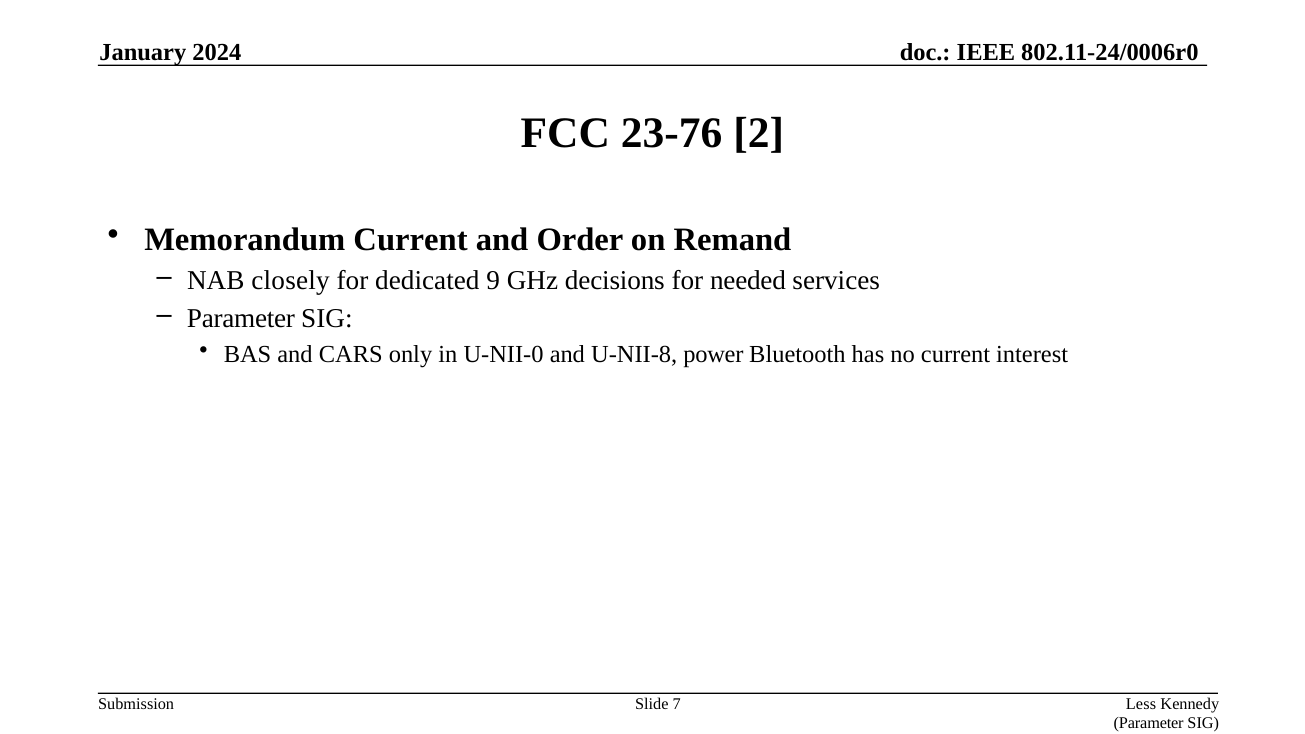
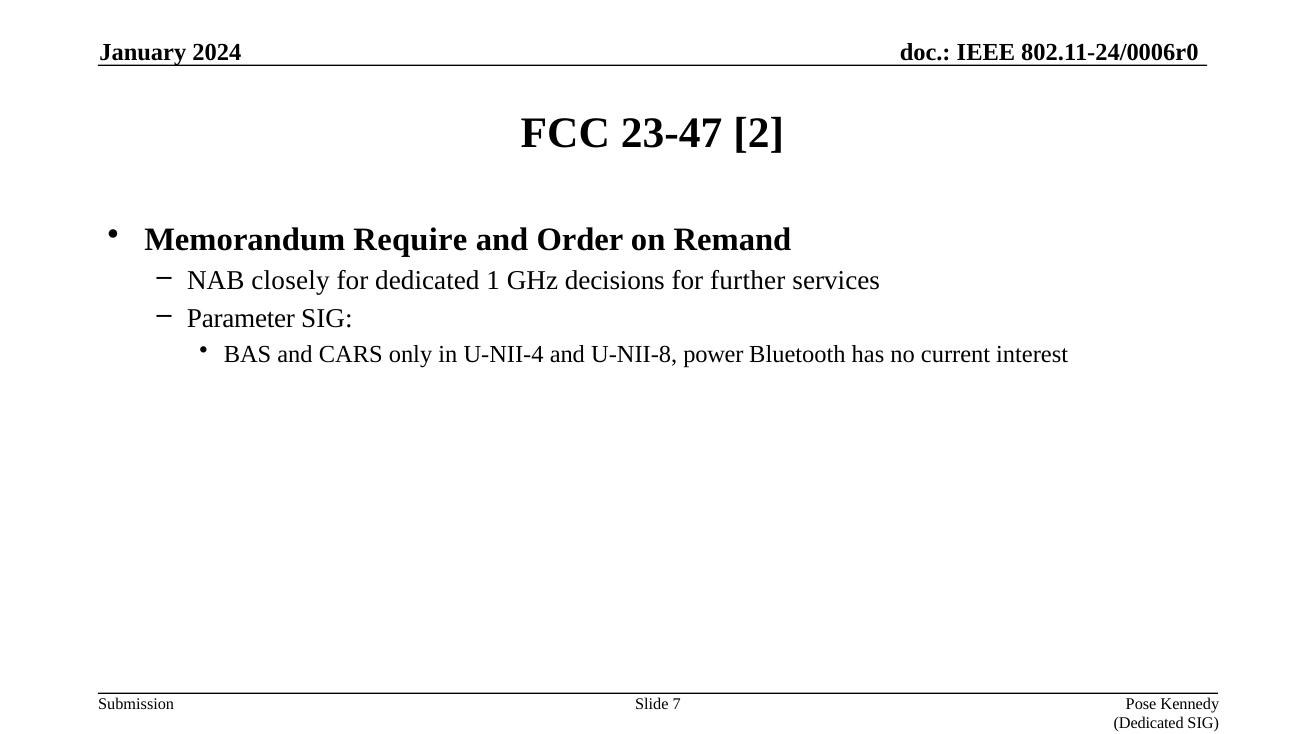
23-76: 23-76 -> 23-47 (672, 133)
Memorandum Current: Current -> Require (410, 240)
9: 9 -> 1 (493, 281)
needed: needed -> further (748, 281)
U-NII-0: U-NII-0 -> U-NII-4 (504, 354)
Less: Less -> Pose (1141, 704)
Parameter: Parameter -> Dedicated (1149, 724)
